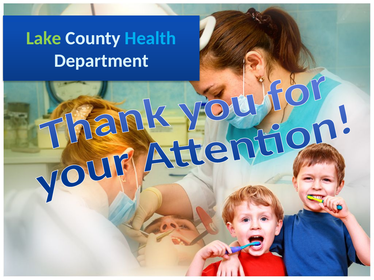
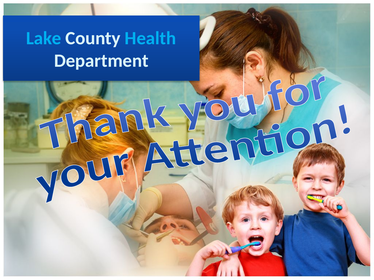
Lake colour: light green -> light blue (44, 38)
